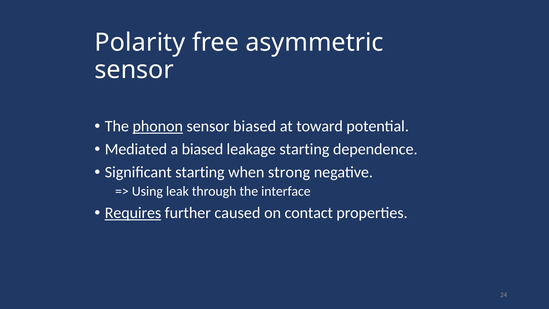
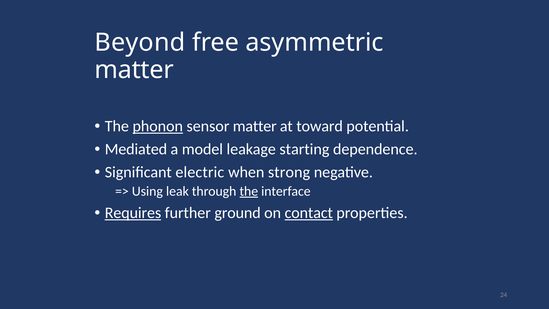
Polarity: Polarity -> Beyond (140, 42)
sensor: sensor -> matter (134, 70)
sensor biased: biased -> matter (255, 126)
a biased: biased -> model (202, 149)
Significant starting: starting -> electric (200, 172)
the underline: none -> present (249, 191)
caused: caused -> ground (238, 213)
contact underline: none -> present (309, 213)
